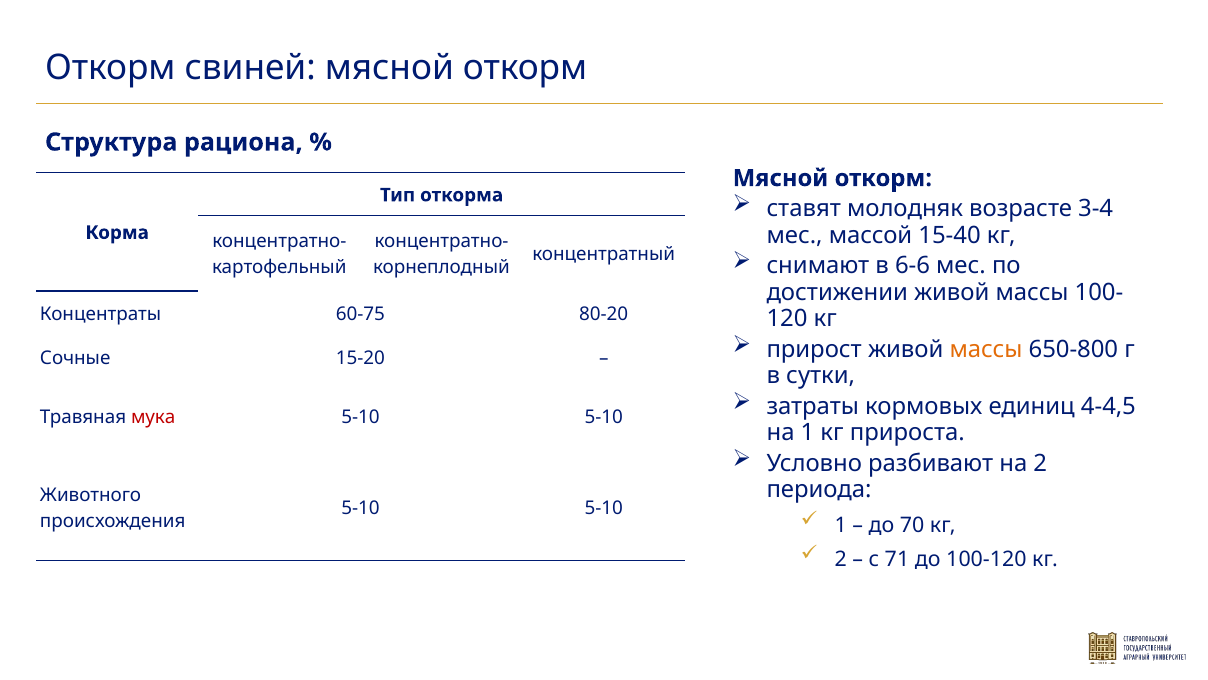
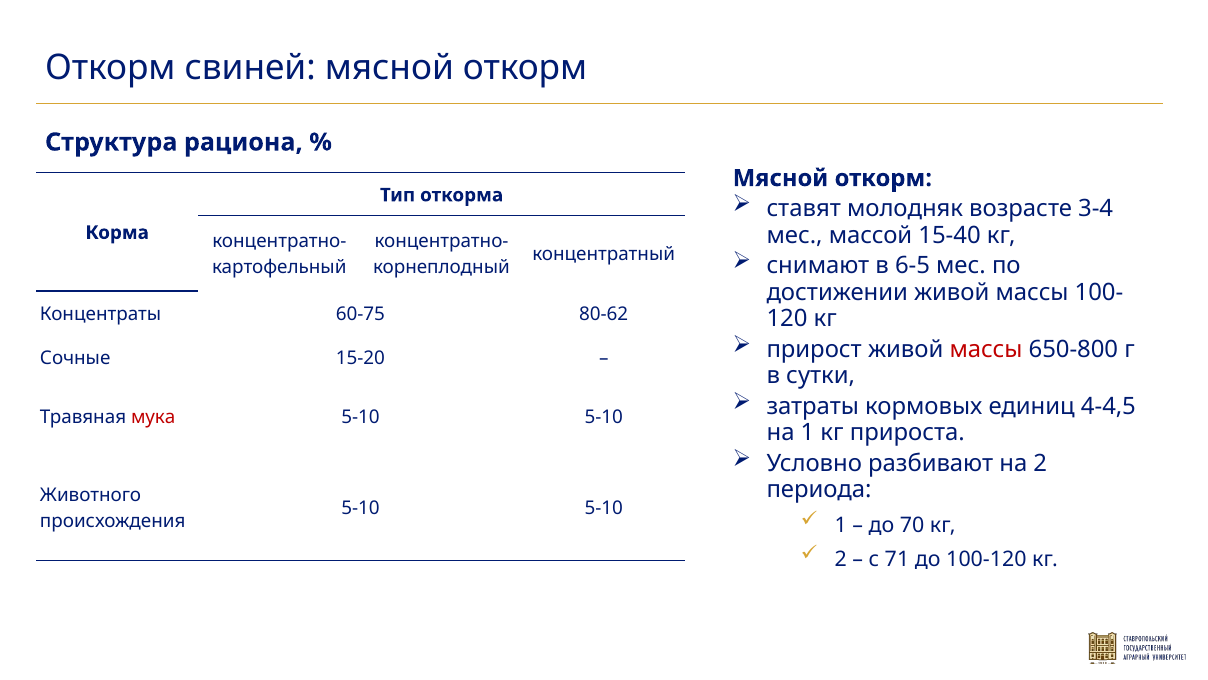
6-6: 6-6 -> 6-5 (912, 266)
80-20: 80-20 -> 80-62 (604, 314)
массы colour: orange -> red (986, 349)
